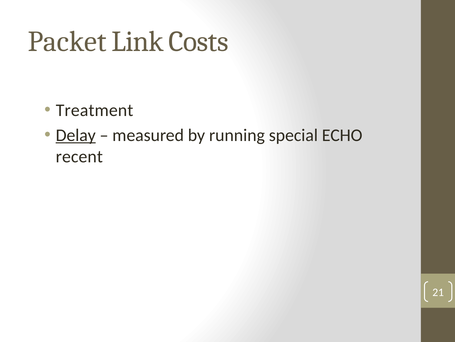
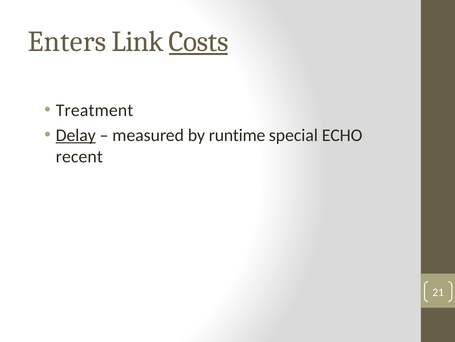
Packet: Packet -> Enters (67, 41)
Costs underline: none -> present (198, 41)
running: running -> runtime (237, 135)
